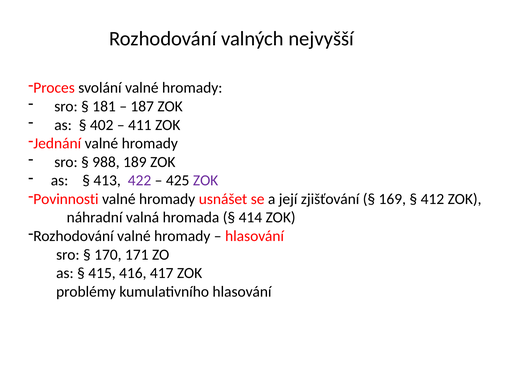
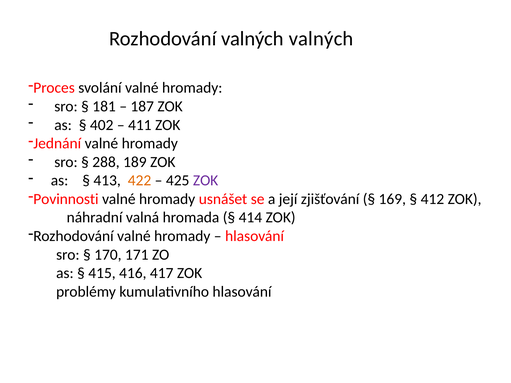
valných nejvyšší: nejvyšší -> valných (321, 39)
988: 988 -> 288 (106, 162)
422 colour: purple -> orange (140, 181)
